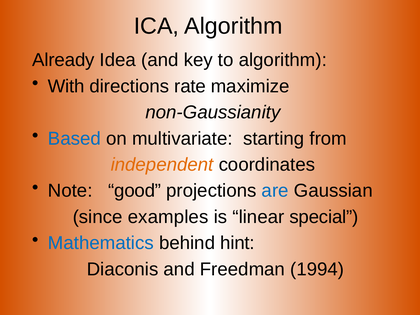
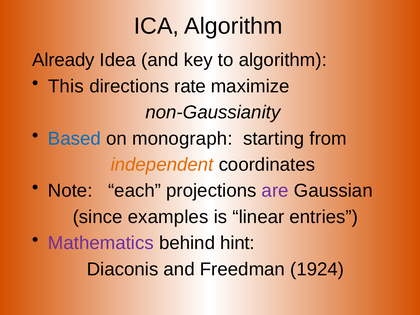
With: With -> This (66, 86)
multivariate: multivariate -> monograph (182, 139)
good: good -> each (135, 191)
are colour: blue -> purple (275, 191)
special: special -> entries (324, 217)
Mathematics colour: blue -> purple (101, 243)
1994: 1994 -> 1924 (317, 269)
